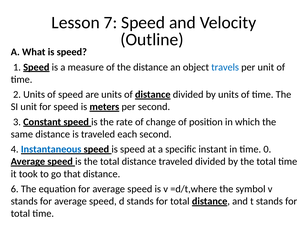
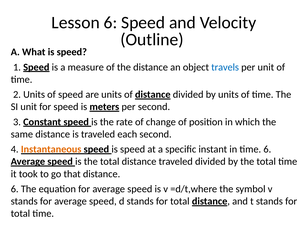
Lesson 7: 7 -> 6 (110, 23)
Instantaneous colour: blue -> orange (51, 149)
time 0: 0 -> 6 (267, 149)
